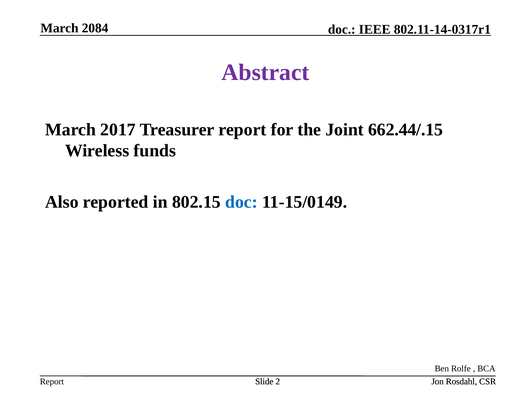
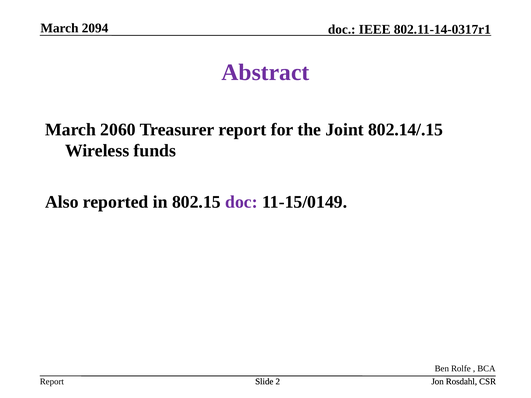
2084: 2084 -> 2094 (95, 28)
2017: 2017 -> 2060 (118, 130)
662.44/.15: 662.44/.15 -> 802.14/.15 (406, 130)
doc colour: blue -> purple (241, 202)
